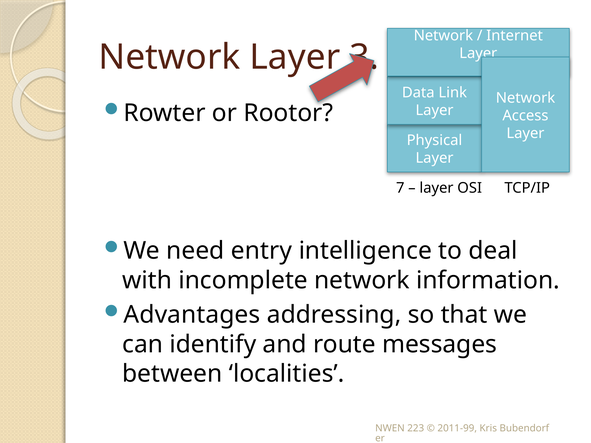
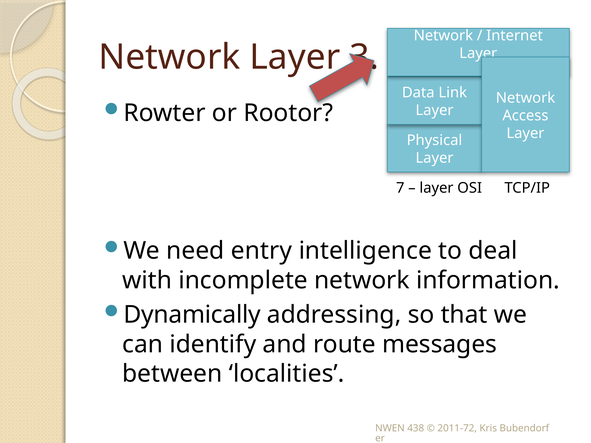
Advantages: Advantages -> Dynamically (192, 315)
223: 223 -> 438 (416, 429)
2011-99: 2011-99 -> 2011-72 (457, 429)
